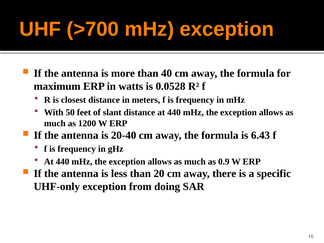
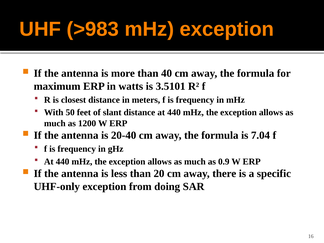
>700: >700 -> >983 (93, 29)
0.0528: 0.0528 -> 3.5101 (171, 86)
6.43: 6.43 -> 7.04 (260, 135)
